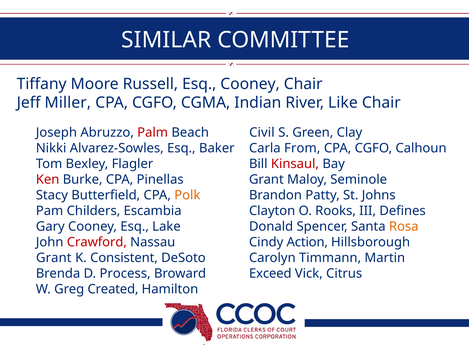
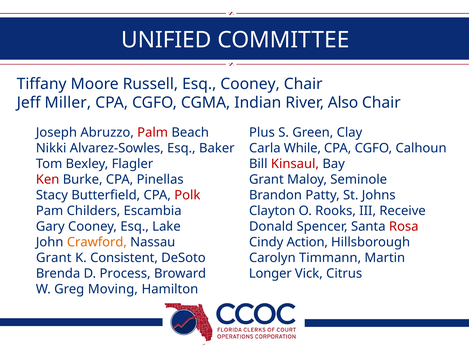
SIMILAR: SIMILAR -> UNIFIED (166, 40)
Like: Like -> Also (343, 103)
Civil: Civil -> Plus (262, 132)
From: From -> While (302, 148)
Polk colour: orange -> red (187, 195)
Defines: Defines -> Receive (403, 211)
Rosa colour: orange -> red (404, 226)
Crawford colour: red -> orange (97, 242)
Exceed: Exceed -> Longer (270, 273)
Created: Created -> Moving (113, 289)
